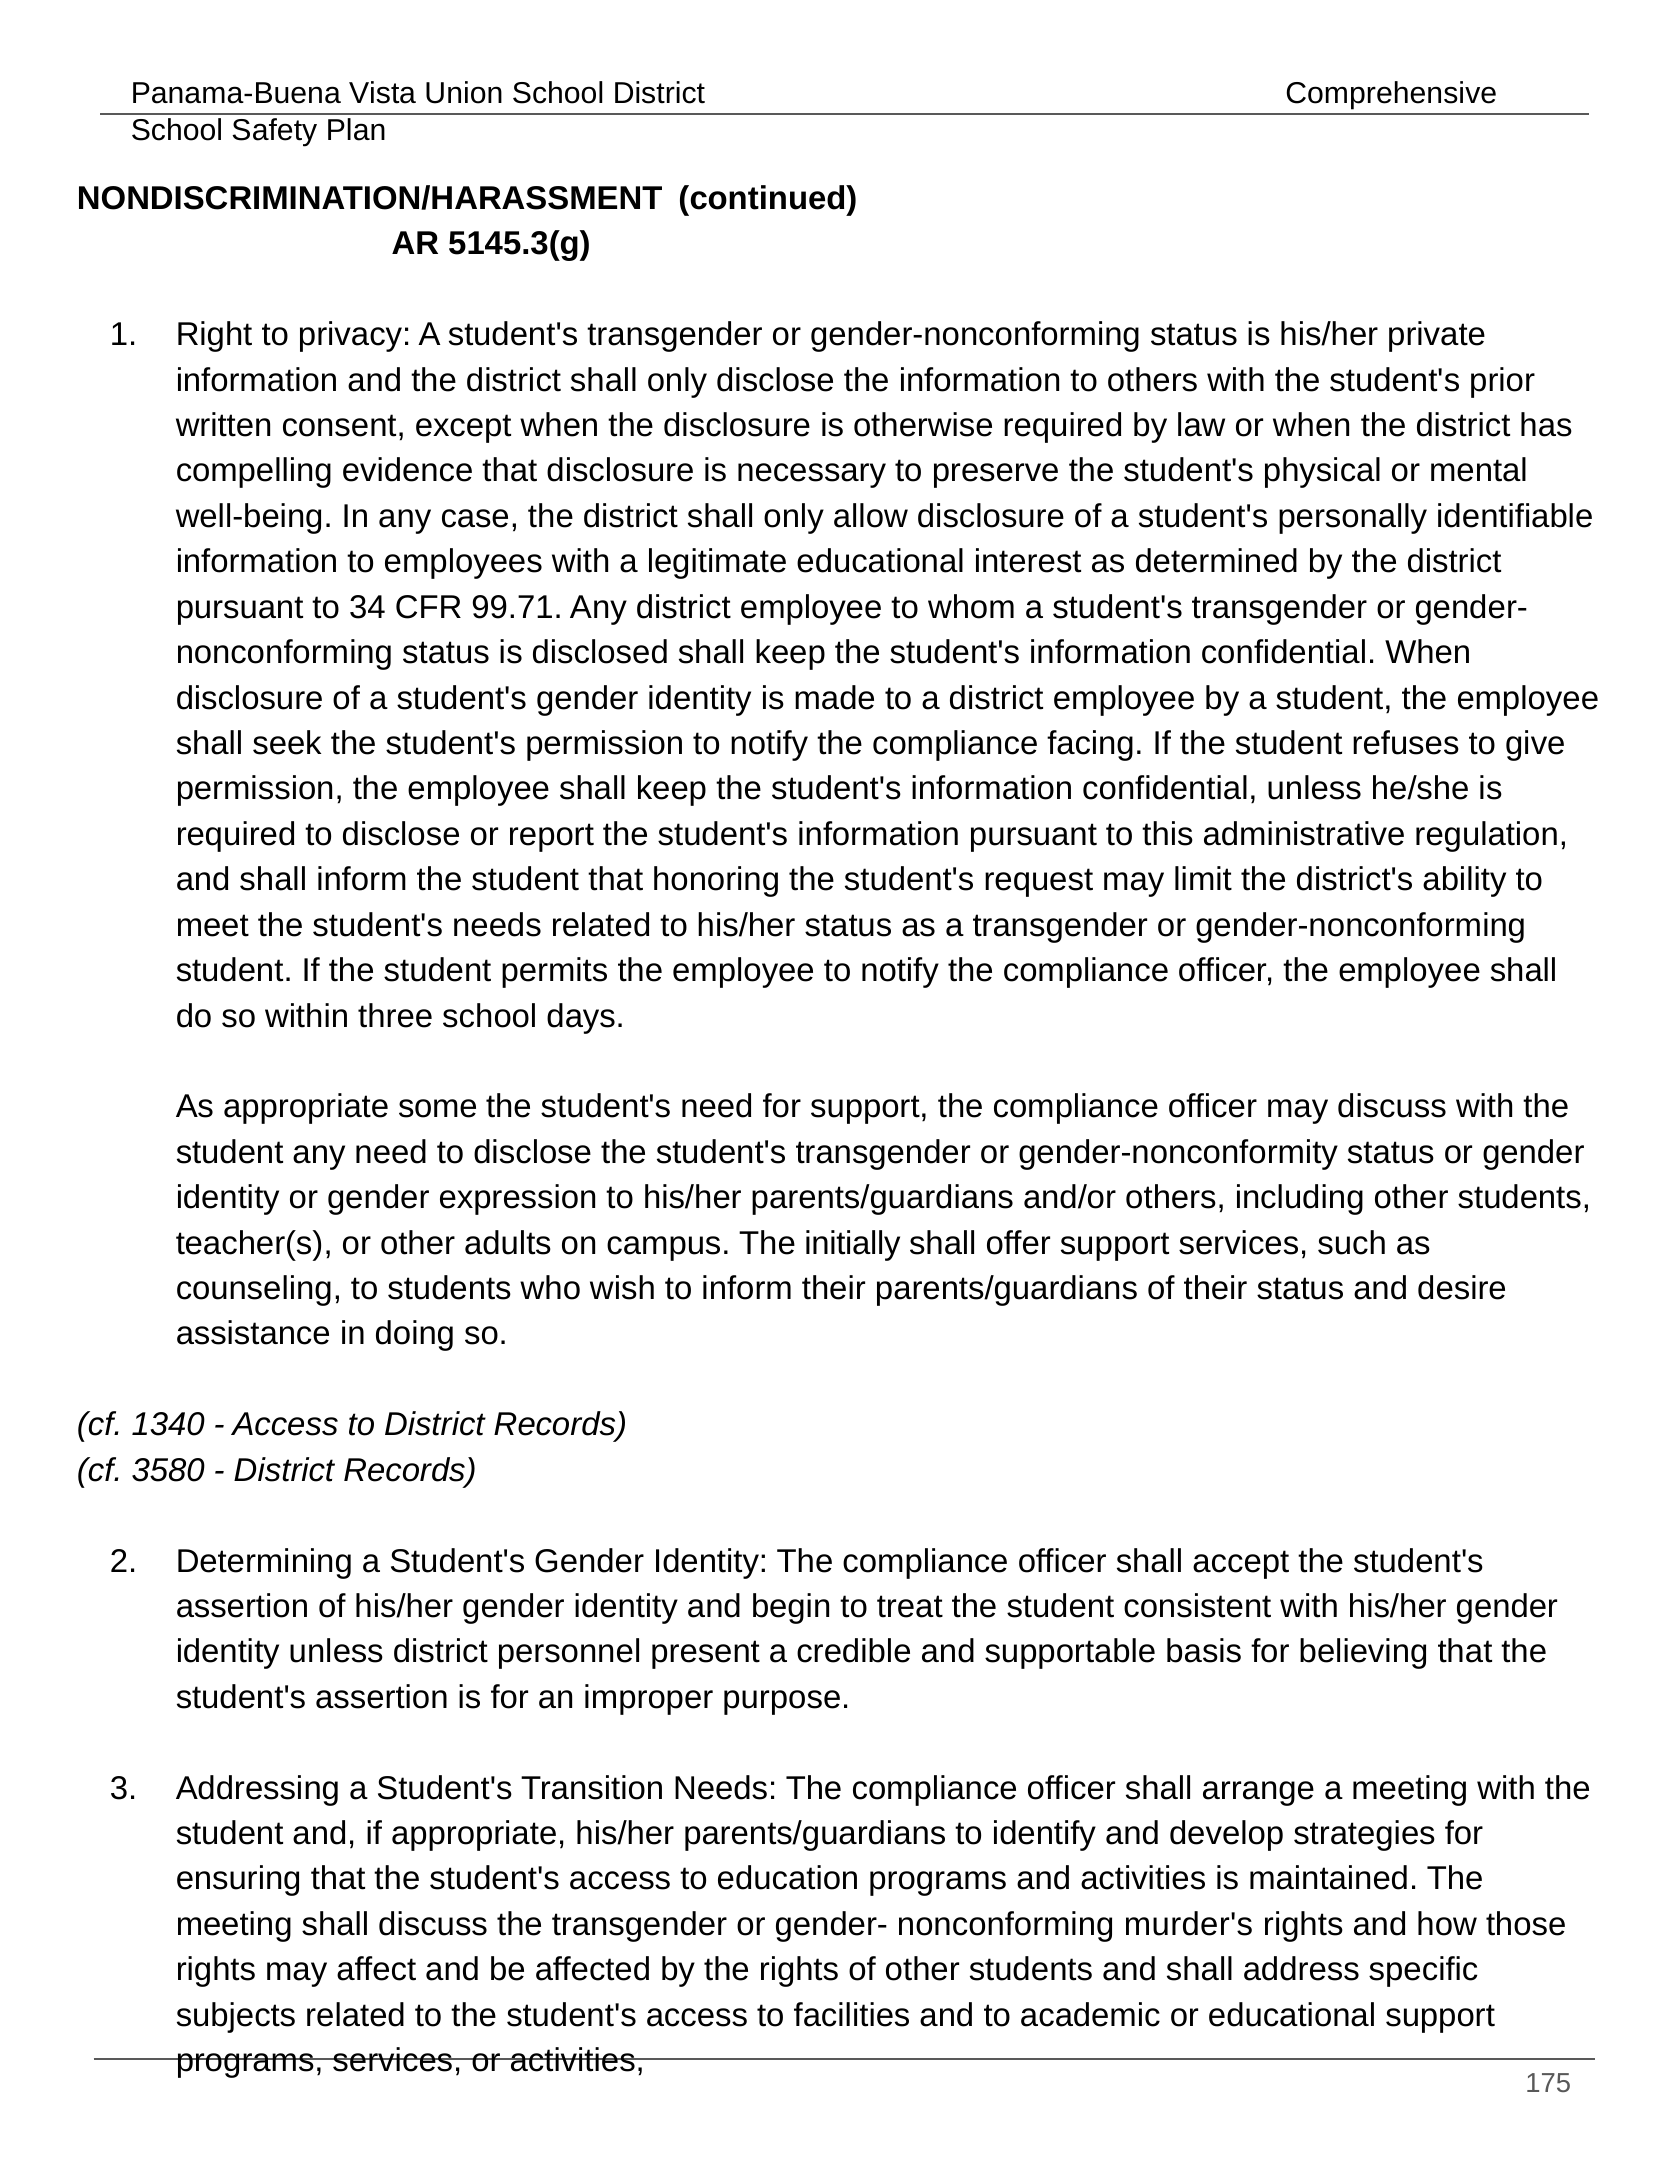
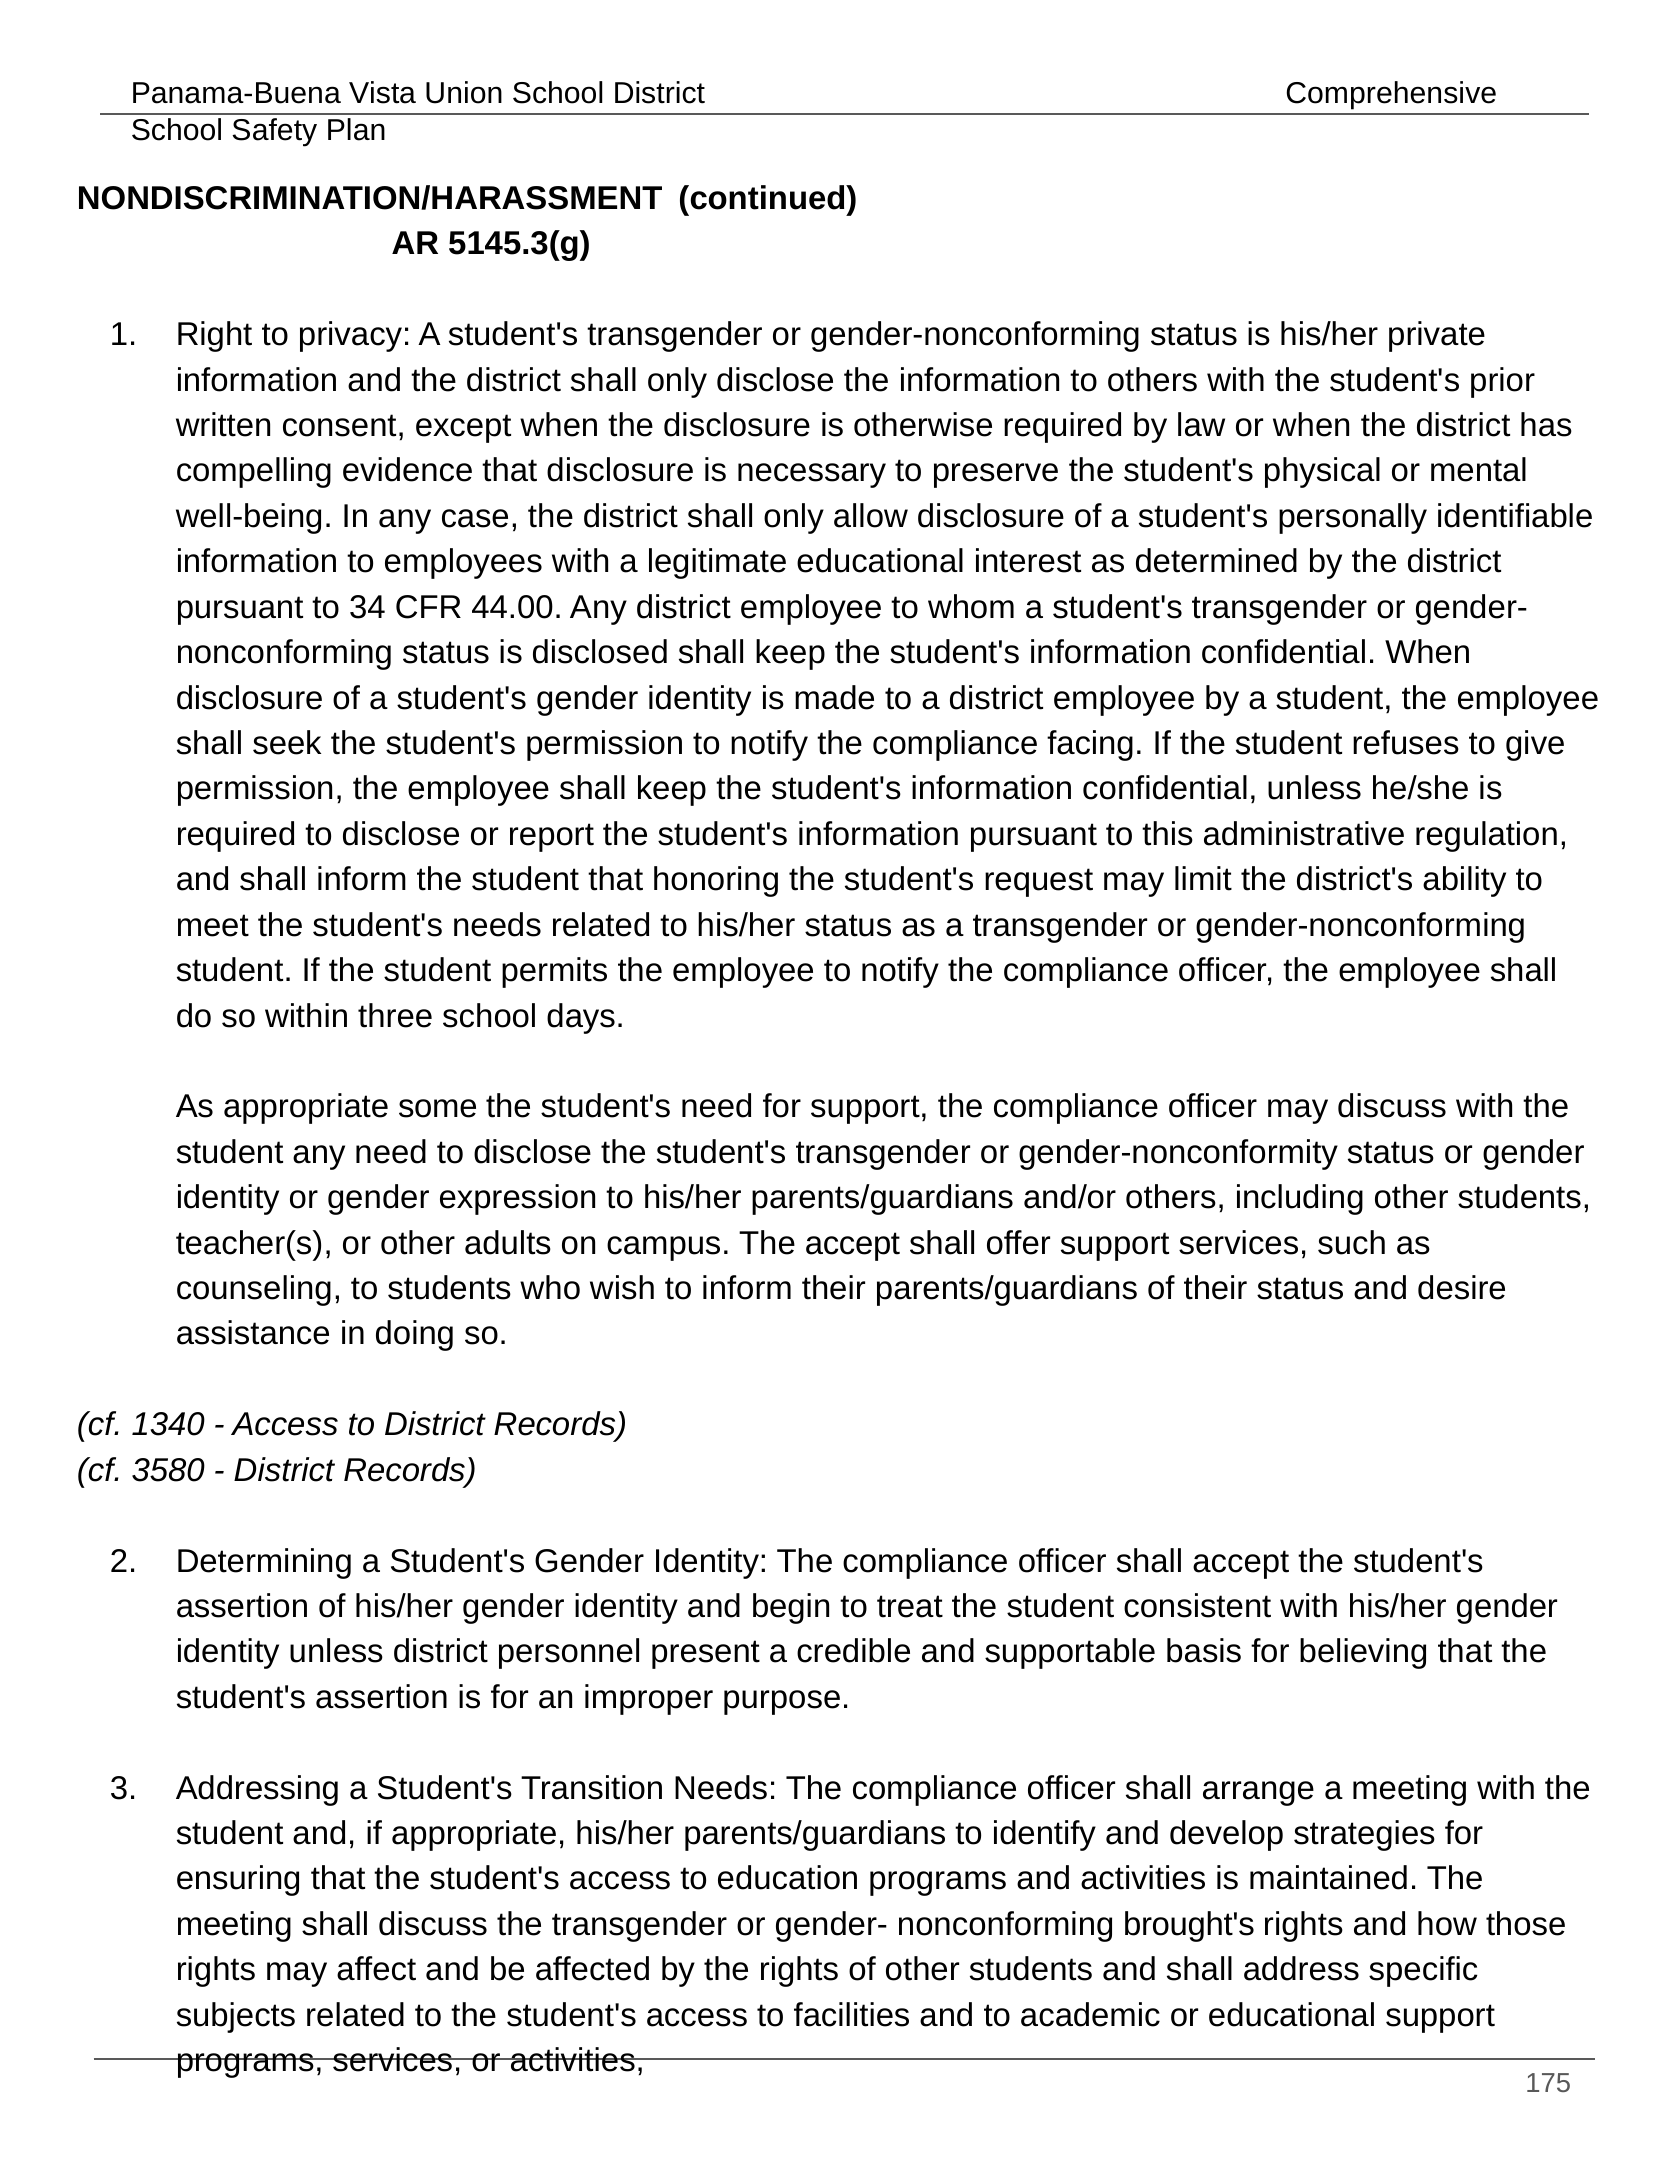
99.71: 99.71 -> 44.00 (517, 607)
The initially: initially -> accept (852, 1243)
murder's: murder's -> brought's (1189, 1924)
